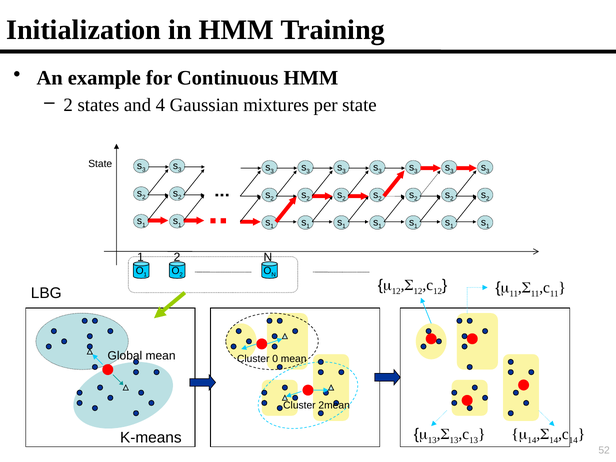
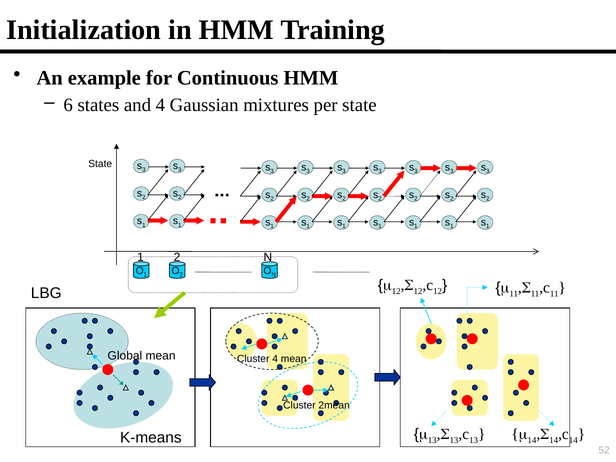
2: 2 -> 6 (68, 105)
Cluster 0: 0 -> 4 (275, 359)
